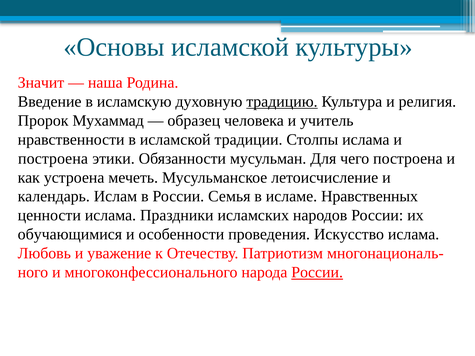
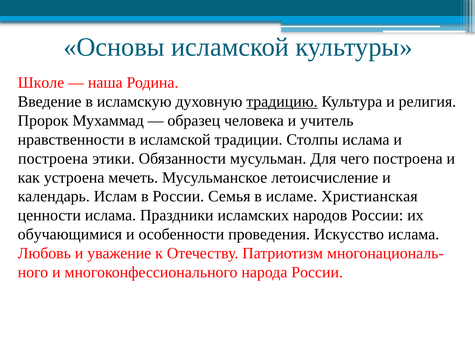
Значит: Значит -> Школе (41, 83)
Нравственных: Нравственных -> Христианская (369, 197)
России underline: present -> none (317, 273)
